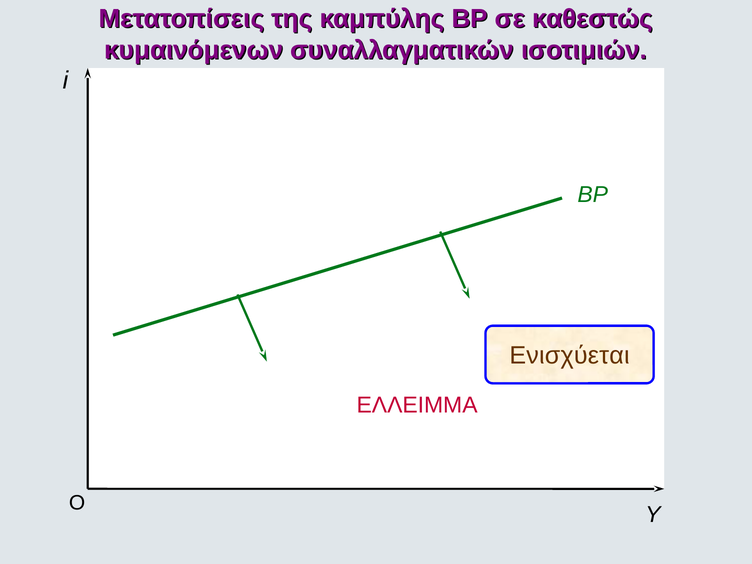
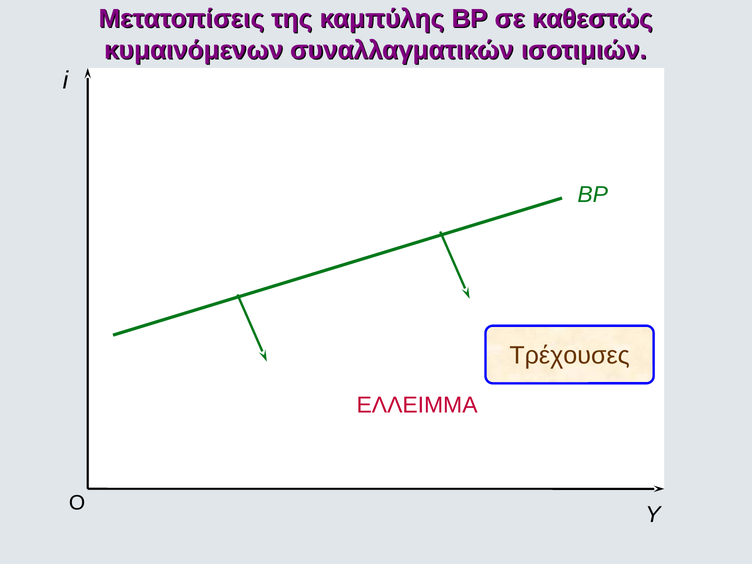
Ενισχύεται: Ενισχύεται -> Τρέχουσες (570, 356)
